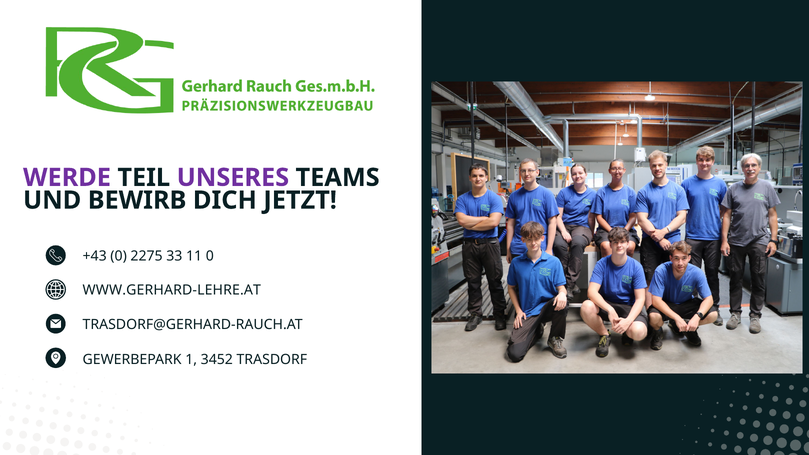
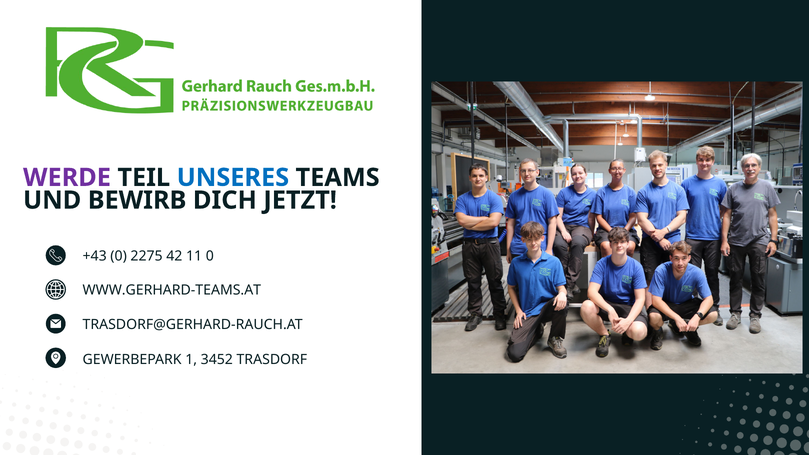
UNSERES colour: purple -> blue (233, 178)
33: 33 -> 42 (174, 256)
WWW.GERHARD-LEHRE.AT: WWW.GERHARD-LEHRE.AT -> WWW.GERHARD-TEAMS.AT (172, 290)
